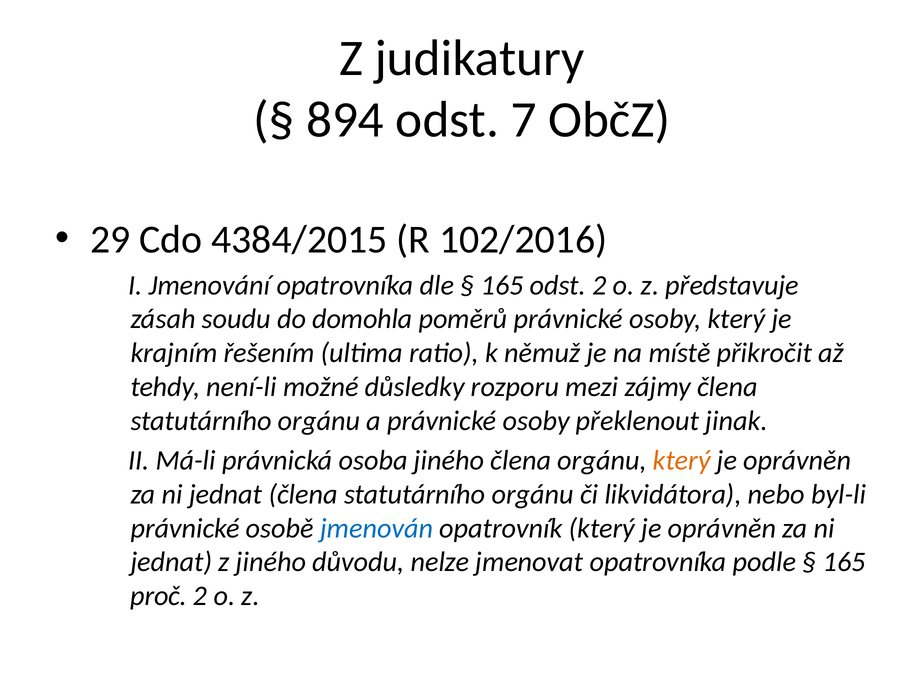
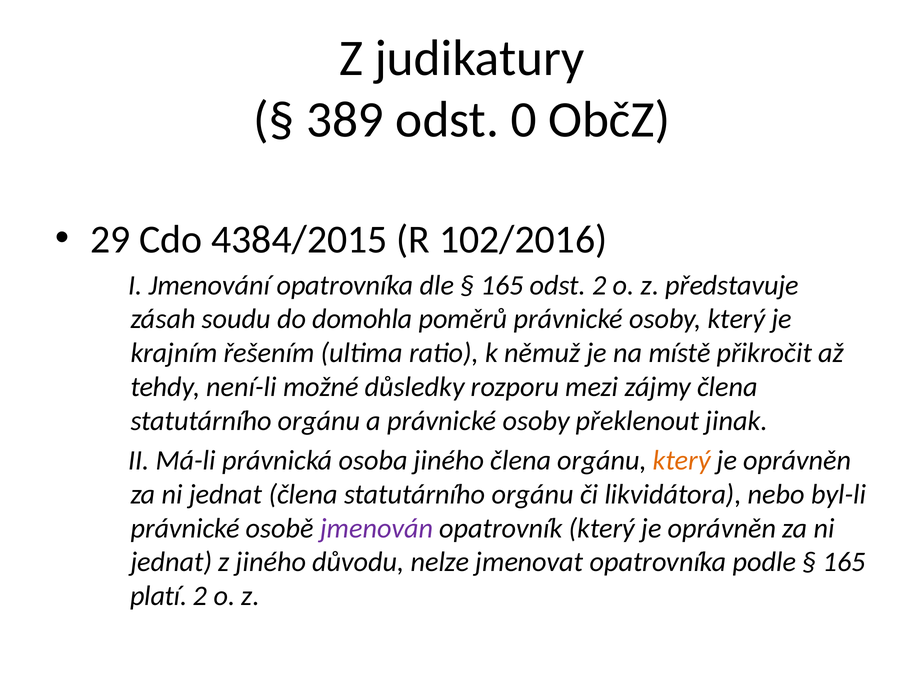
894: 894 -> 389 (345, 120)
7: 7 -> 0 (524, 120)
jmenován colour: blue -> purple (377, 528)
proč: proč -> platí (159, 596)
